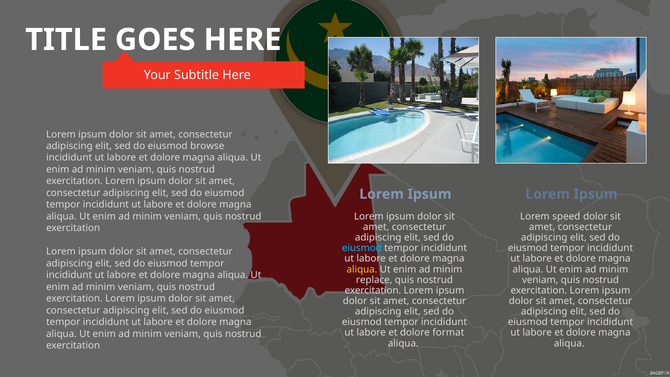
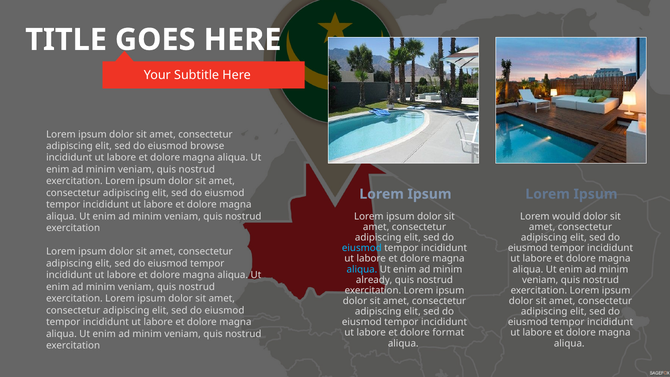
speed: speed -> would (566, 216)
aliqua colour: yellow -> light blue (362, 269)
replace: replace -> already (374, 280)
